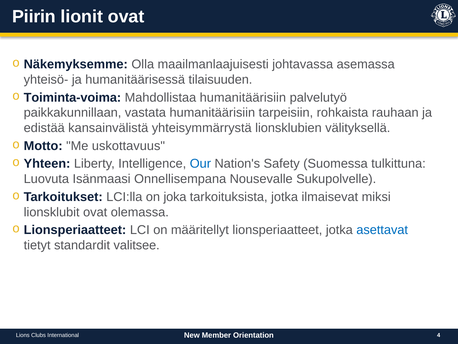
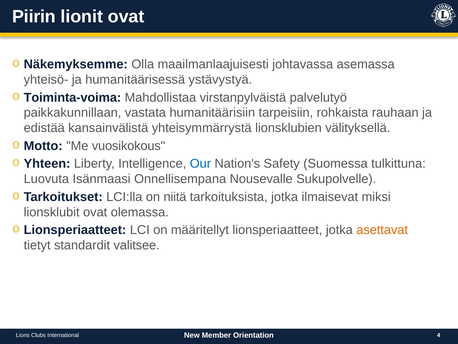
tilaisuuden: tilaisuuden -> ystävystyä (220, 80)
Mahdollistaa humanitäärisiin: humanitäärisiin -> virstanpylväistä (243, 97)
uskottavuus: uskottavuus -> vuosikokous (129, 146)
joka: joka -> niitä (175, 197)
asettavat colour: blue -> orange (382, 230)
